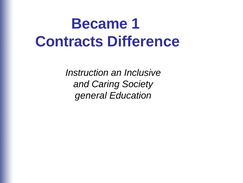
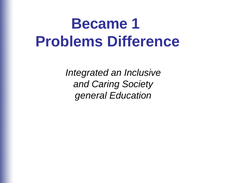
Contracts: Contracts -> Problems (69, 41)
Instruction: Instruction -> Integrated (87, 73)
